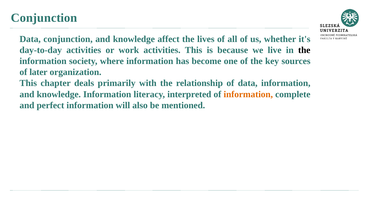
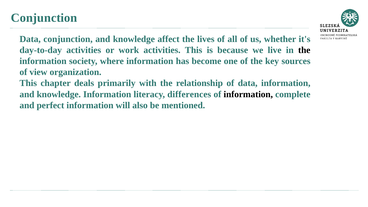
later: later -> view (38, 72)
interpreted: interpreted -> differences (189, 94)
information colour: orange -> black (248, 94)
